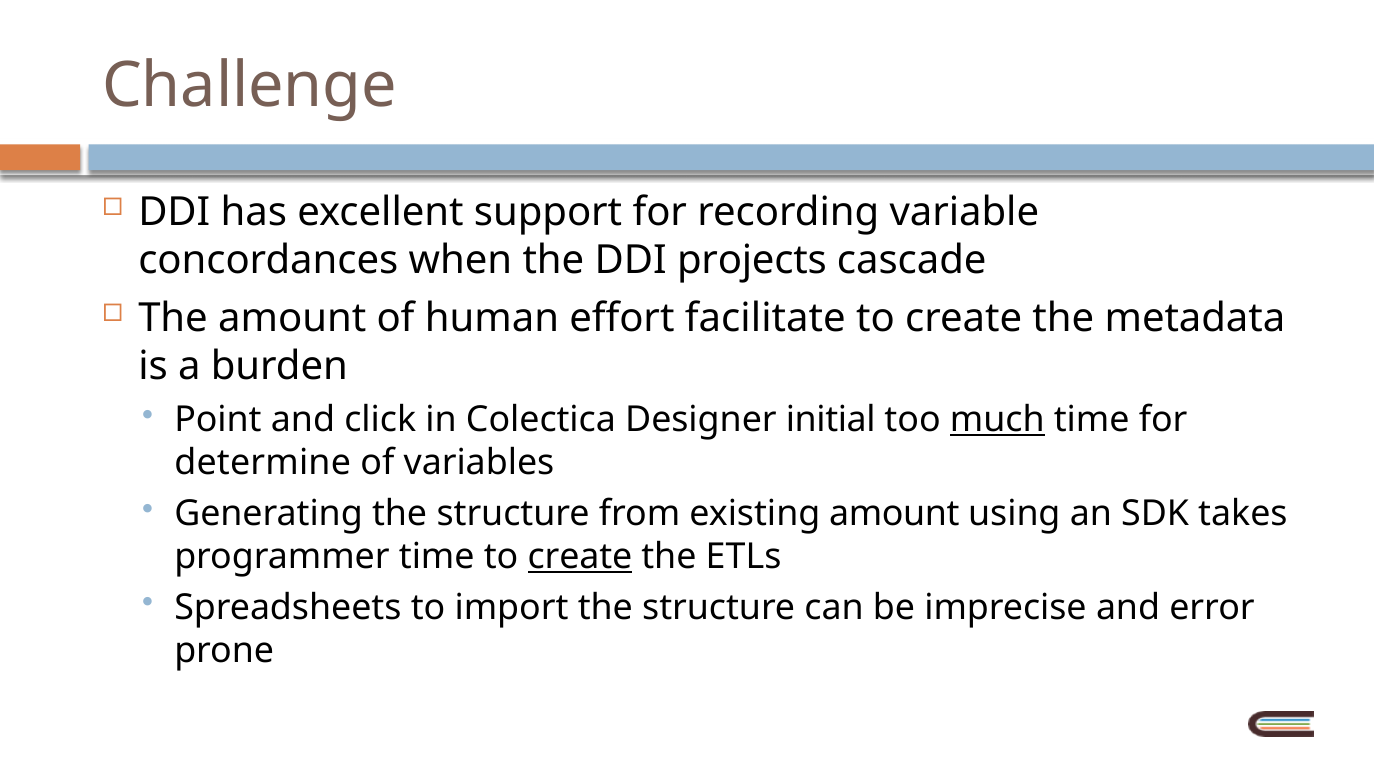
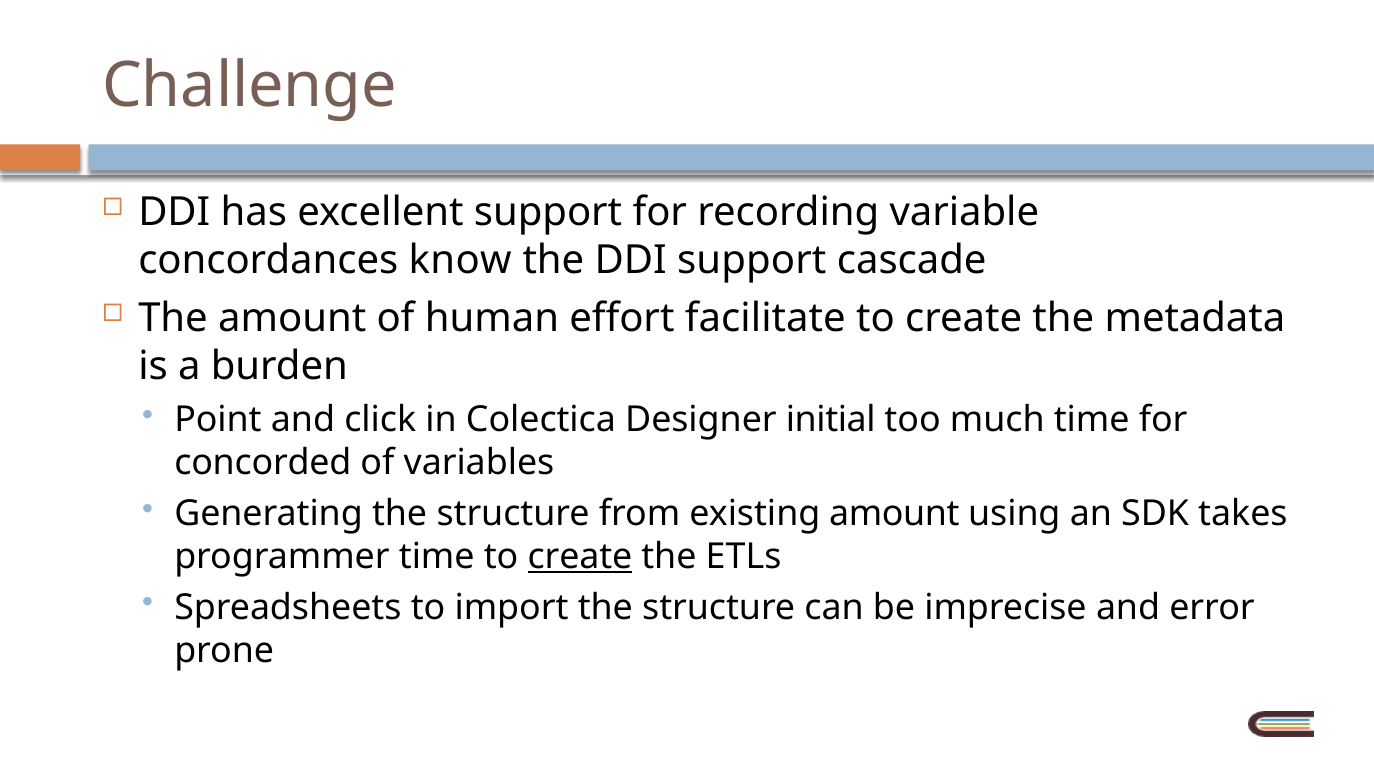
when: when -> know (460, 260)
DDI projects: projects -> support (752, 260)
much underline: present -> none (997, 420)
determine: determine -> concorded (263, 463)
